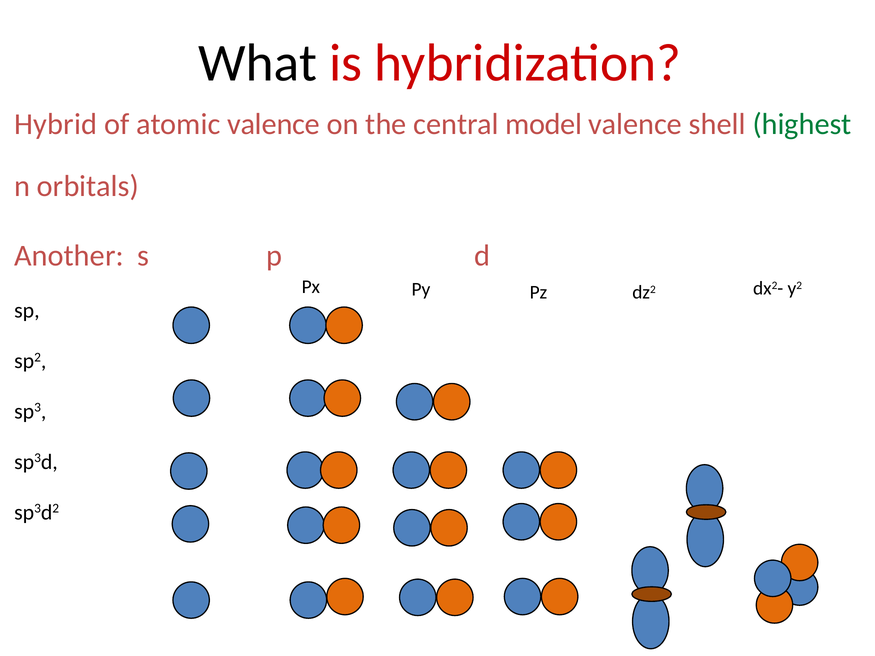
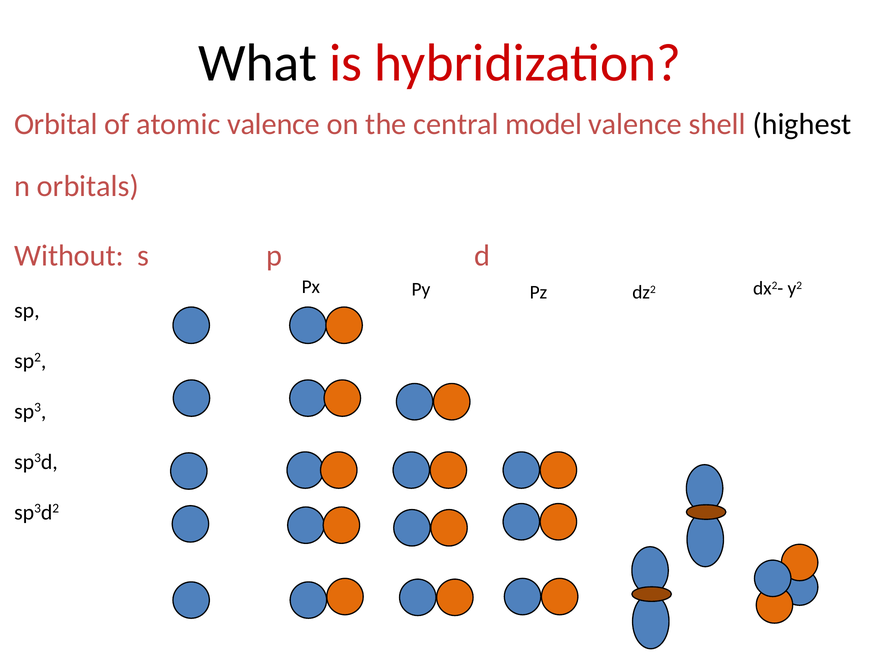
Hybrid: Hybrid -> Orbital (56, 124)
highest colour: green -> black (802, 124)
Another: Another -> Without (69, 256)
